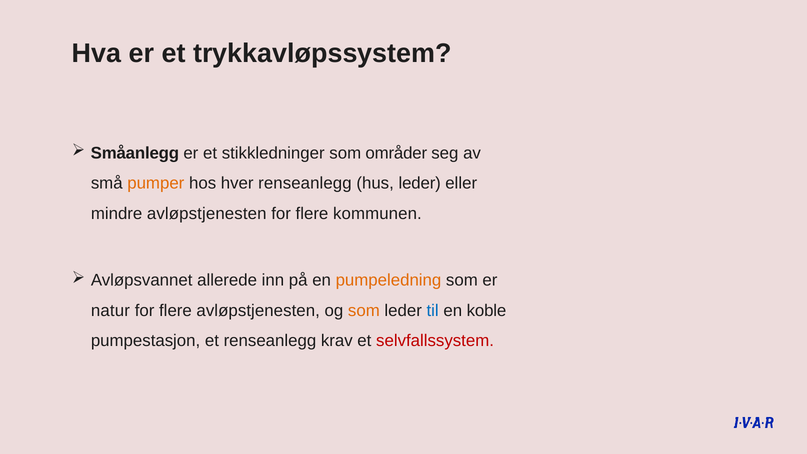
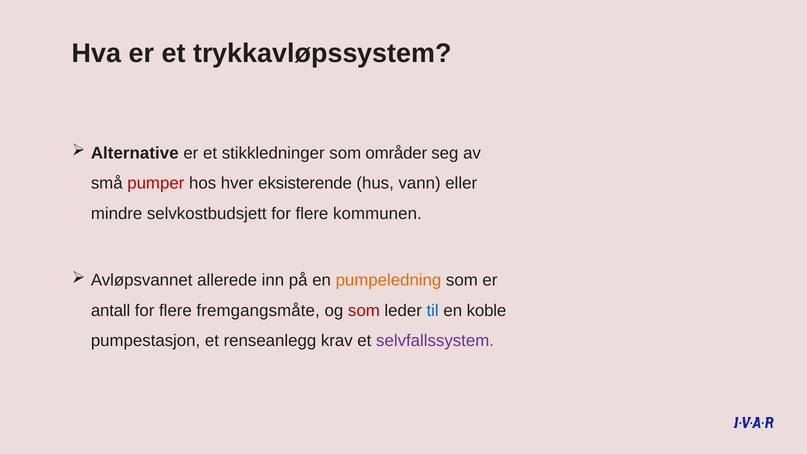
Småanlegg: Småanlegg -> Alternative (135, 153)
pumper colour: orange -> red (156, 183)
hver renseanlegg: renseanlegg -> eksisterende (305, 183)
hus leder: leder -> vann (420, 183)
mindre avløpstjenesten: avløpstjenesten -> selvkostbudsjett (207, 214)
natur: natur -> antall (111, 310)
flere avløpstjenesten: avløpstjenesten -> fremgangsmåte (258, 310)
som colour: orange -> red (364, 310)
selvfallssystem colour: red -> purple (435, 341)
